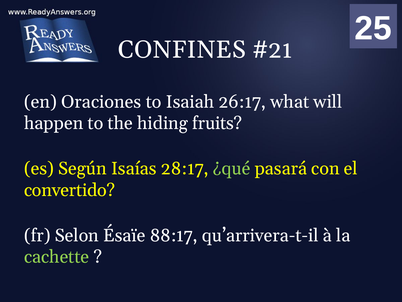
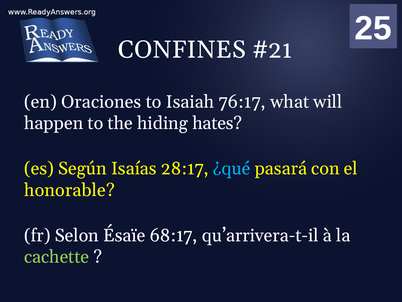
26:17: 26:17 -> 76:17 (242, 102)
fruits: fruits -> hates (217, 123)
¿qué colour: light green -> light blue (232, 168)
convertido: convertido -> honorable (69, 190)
88:17: 88:17 -> 68:17 (174, 235)
